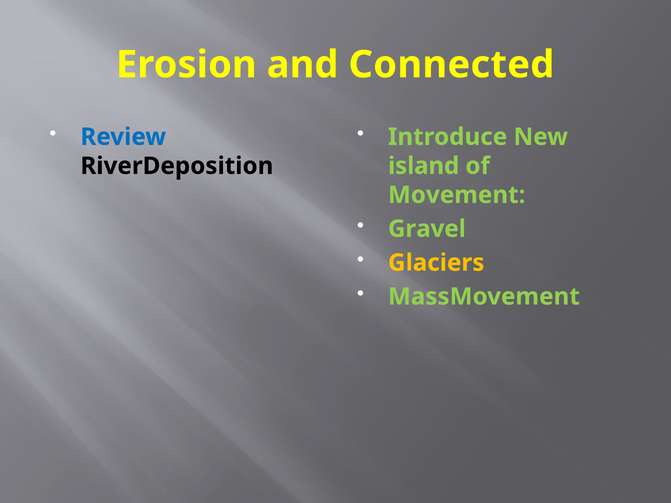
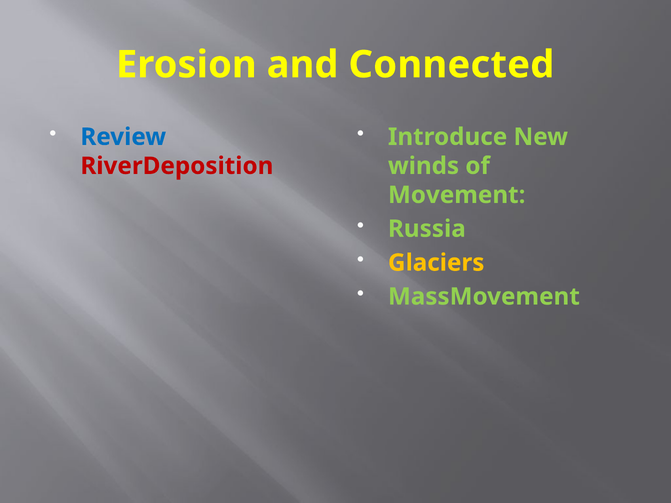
RiverDeposition colour: black -> red (177, 166)
island: island -> winds (424, 166)
Gravel: Gravel -> Russia (427, 229)
